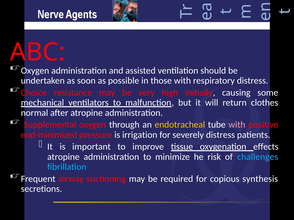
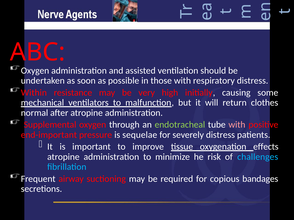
Choice: Choice -> Within (34, 93)
endotracheal colour: yellow -> light green (180, 125)
end-minimized: end-minimized -> end-important (49, 135)
irrigation: irrigation -> sequelae (140, 135)
synthesis: synthesis -> bandages (260, 179)
